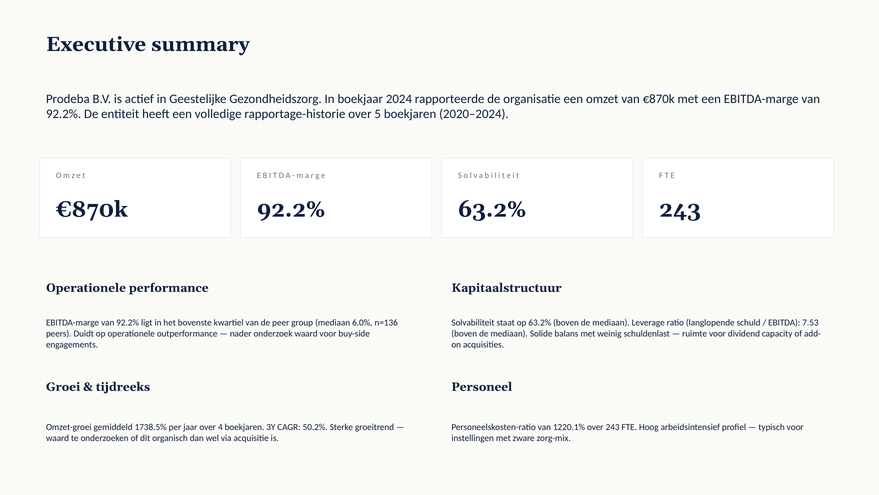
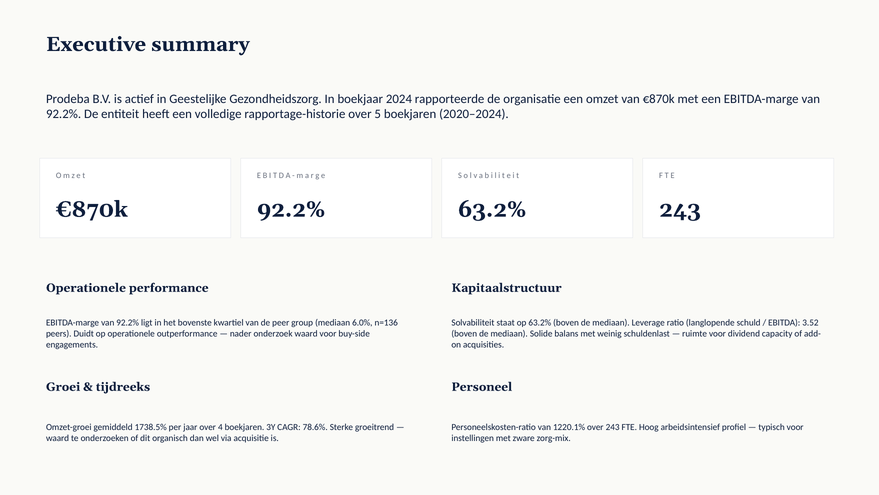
7.53: 7.53 -> 3.52 (810, 323)
50.2%: 50.2% -> 78.6% (315, 427)
